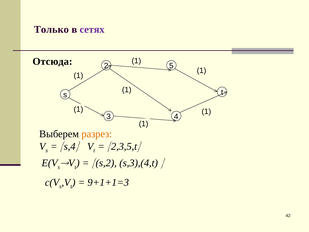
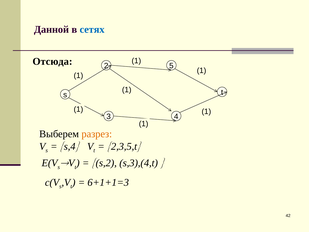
Только: Только -> Данной (51, 29)
сетях colour: purple -> blue (92, 29)
9+1+1=3: 9+1+1=3 -> 6+1+1=3 (108, 182)
